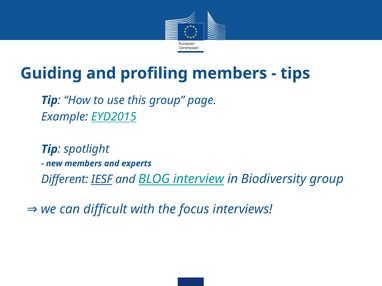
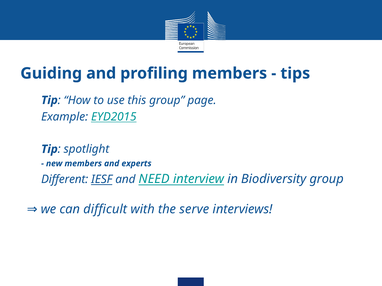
BLOG: BLOG -> NEED (154, 179)
focus: focus -> serve (194, 209)
